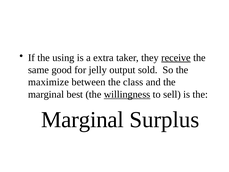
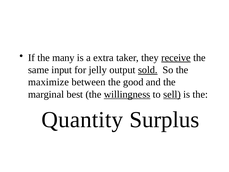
using: using -> many (63, 58)
good: good -> input (62, 70)
sold underline: none -> present (148, 70)
class: class -> good (133, 82)
sell underline: none -> present (172, 94)
Marginal: Marginal -> Quantity (82, 120)
